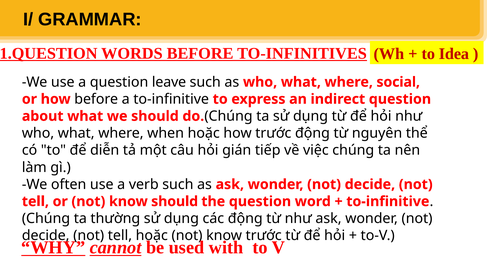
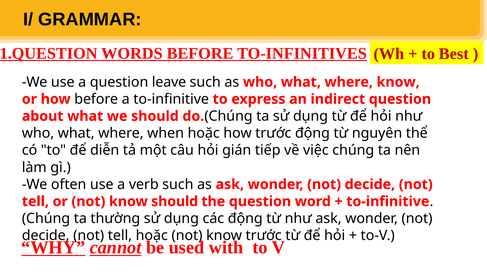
Idea: Idea -> Best (454, 54)
where social: social -> know (398, 82)
